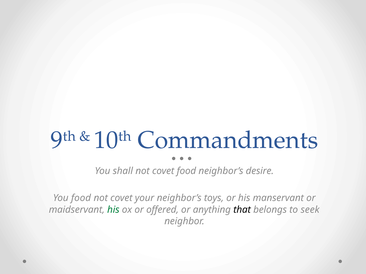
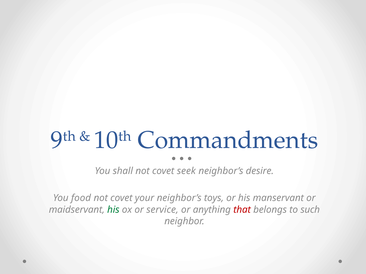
covet food: food -> seek (186, 171)
offered: offered -> service (162, 210)
that colour: black -> red (242, 210)
seek: seek -> such (310, 210)
